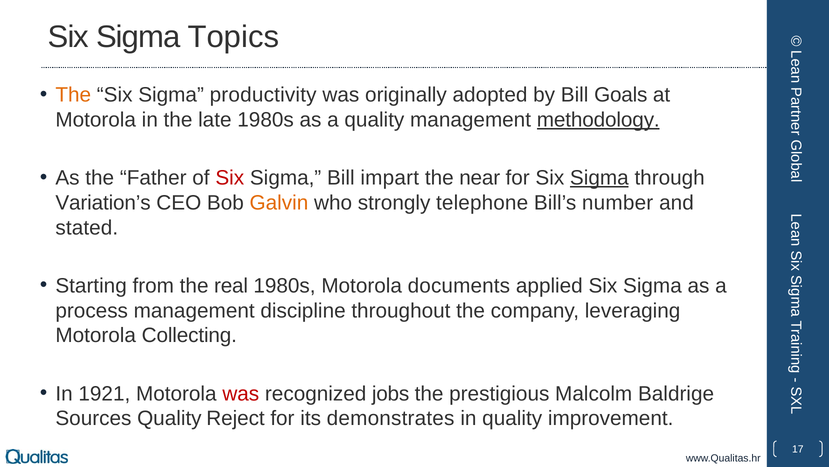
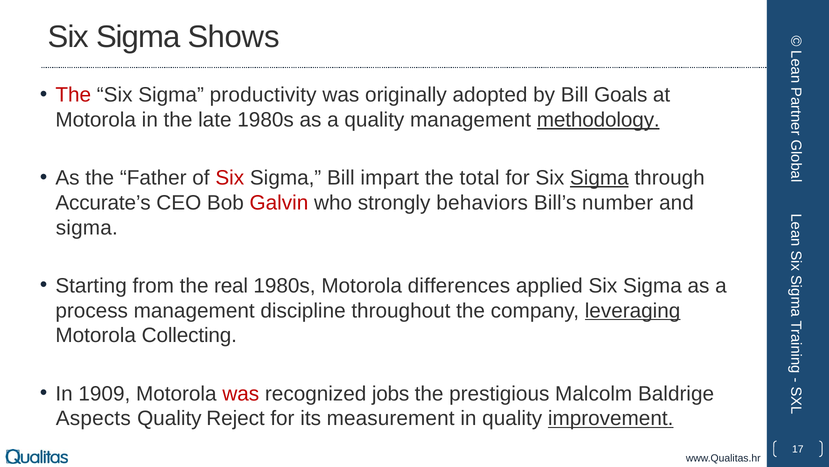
Topics: Topics -> Shows (234, 37)
The colour: orange -> red (73, 95)
near: near -> total (480, 178)
Variation’s: Variation’s -> Accurate’s (103, 202)
Galvin colour: orange -> red (279, 202)
telephone: telephone -> behaviors (482, 202)
stated: stated -> sigma (87, 227)
documents: documents -> differences (459, 285)
leveraging underline: none -> present (633, 310)
1921: 1921 -> 1909 (104, 393)
Sources: Sources -> Aspects (93, 418)
demonstrates: demonstrates -> measurement (391, 418)
improvement underline: none -> present (611, 418)
